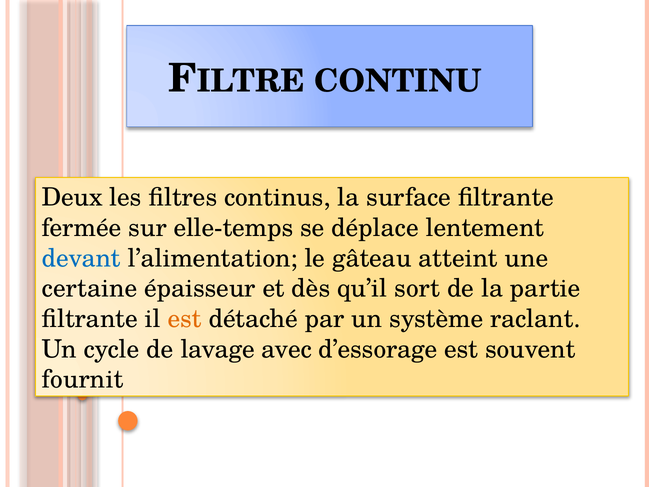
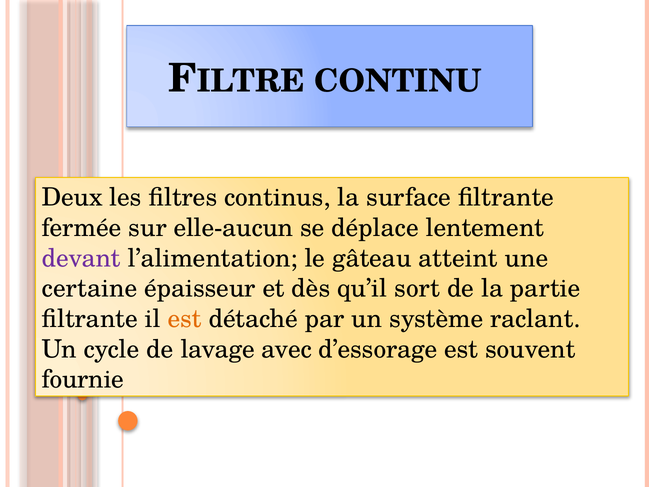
elle-temps: elle-temps -> elle-aucun (233, 228)
devant colour: blue -> purple (81, 258)
fournit: fournit -> fournie (83, 379)
